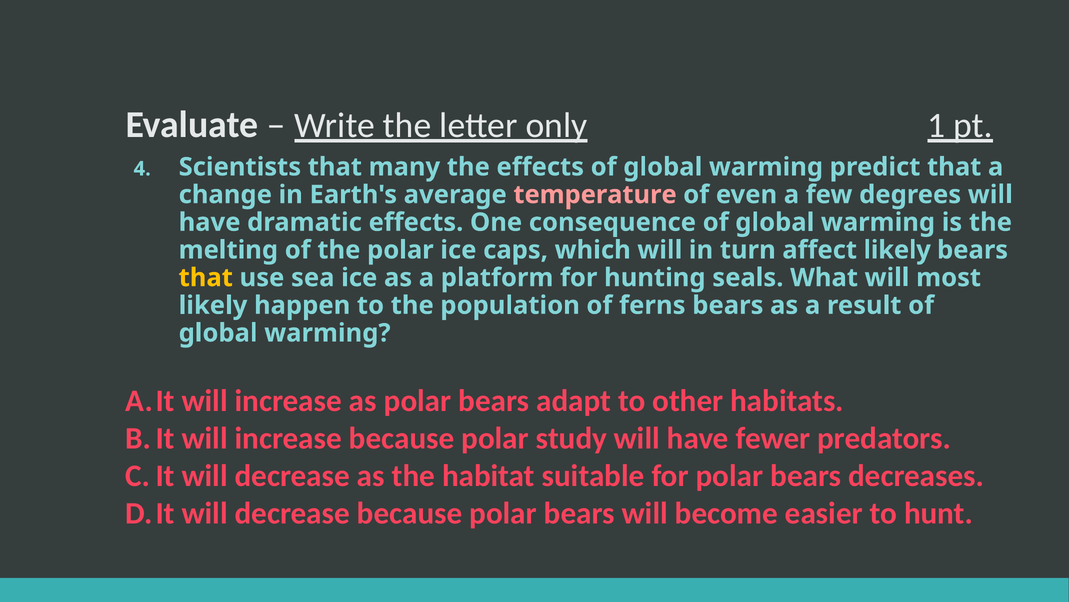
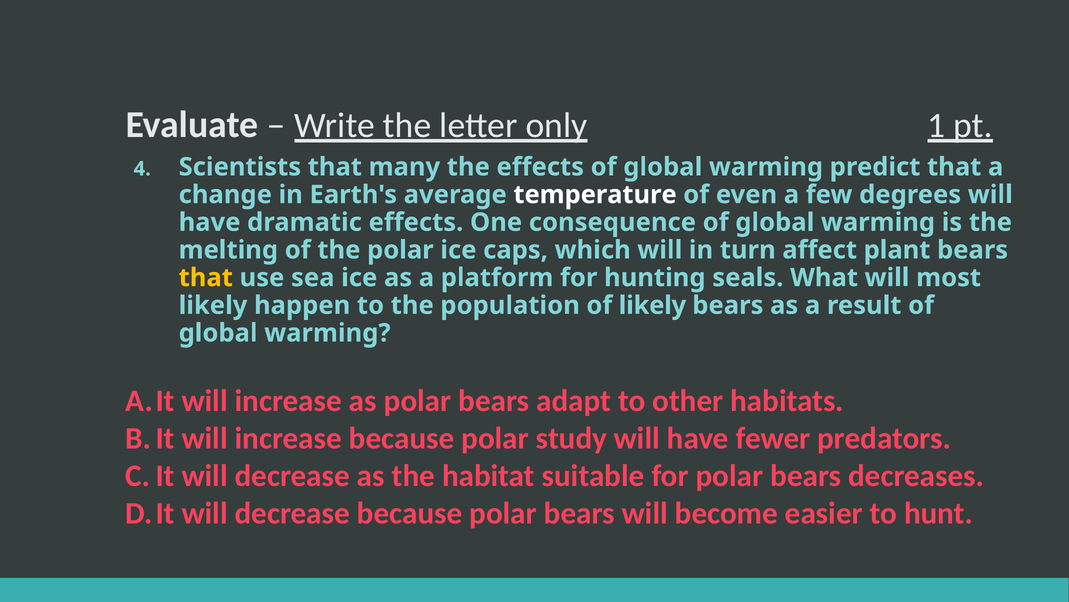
temperature colour: pink -> white (595, 194)
affect likely: likely -> plant (897, 250)
of ferns: ferns -> likely (652, 305)
